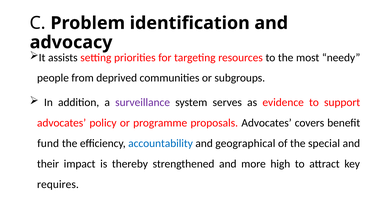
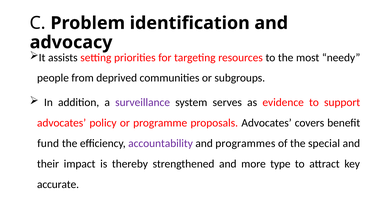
accountability colour: blue -> purple (161, 144)
geographical: geographical -> programmes (245, 144)
high: high -> type (280, 164)
requires: requires -> accurate (58, 185)
